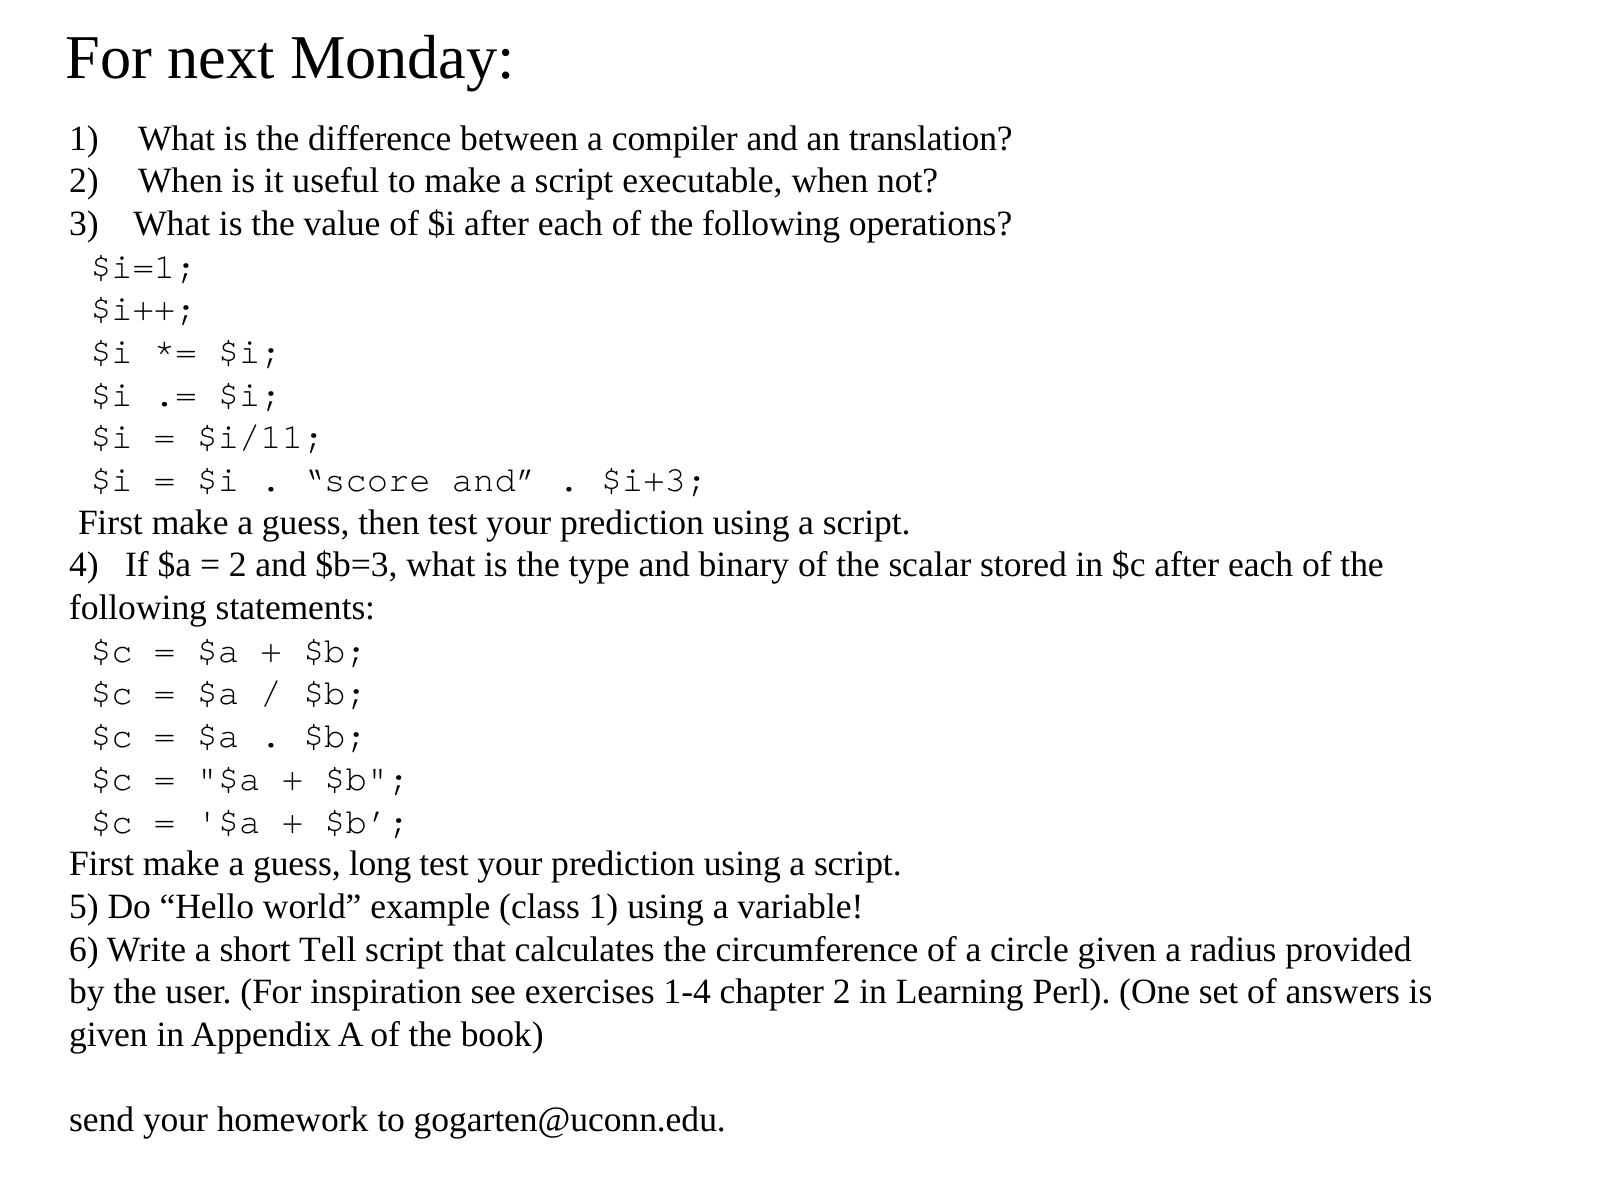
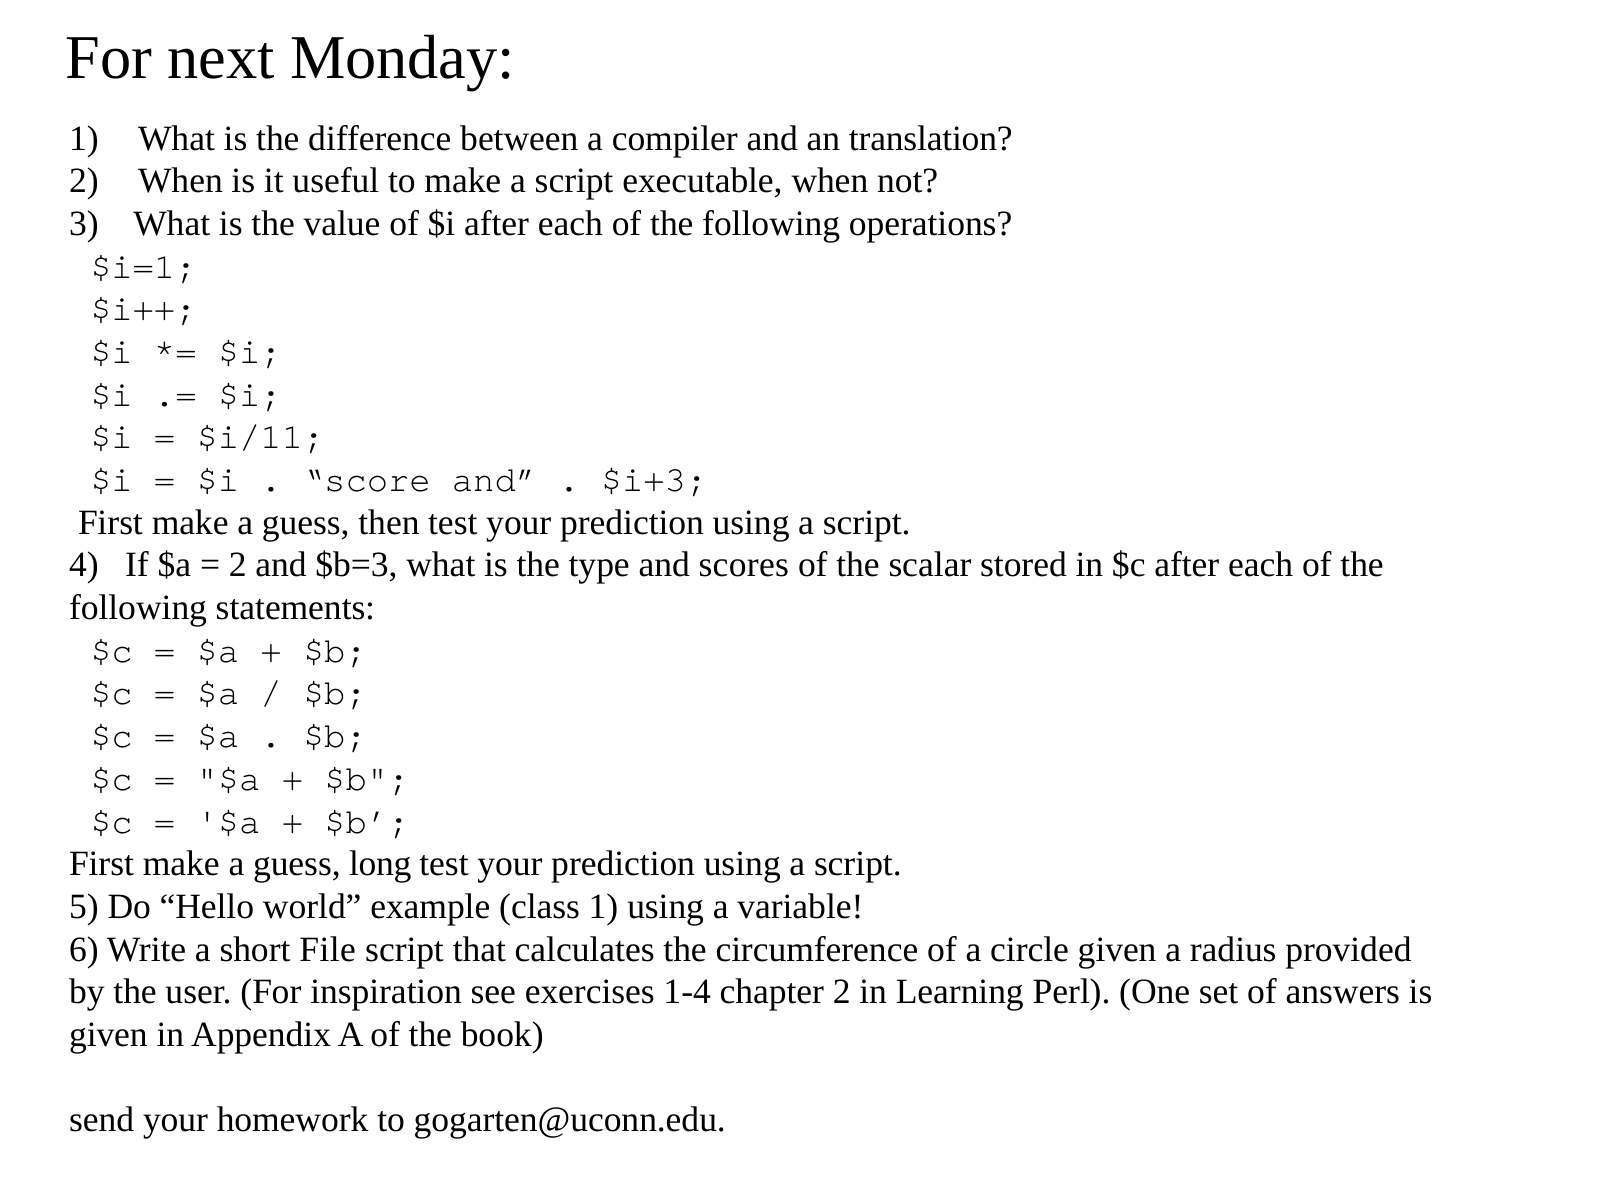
binary: binary -> scores (744, 565)
Tell: Tell -> File (328, 950)
